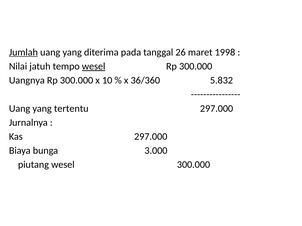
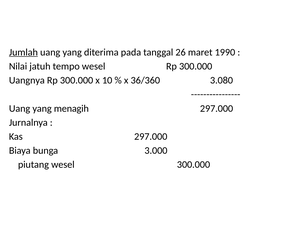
1998: 1998 -> 1990 (225, 52)
wesel underline: present -> none (94, 66)
5.832: 5.832 -> 3.080 (222, 81)
tertentu: tertentu -> menagih (71, 109)
